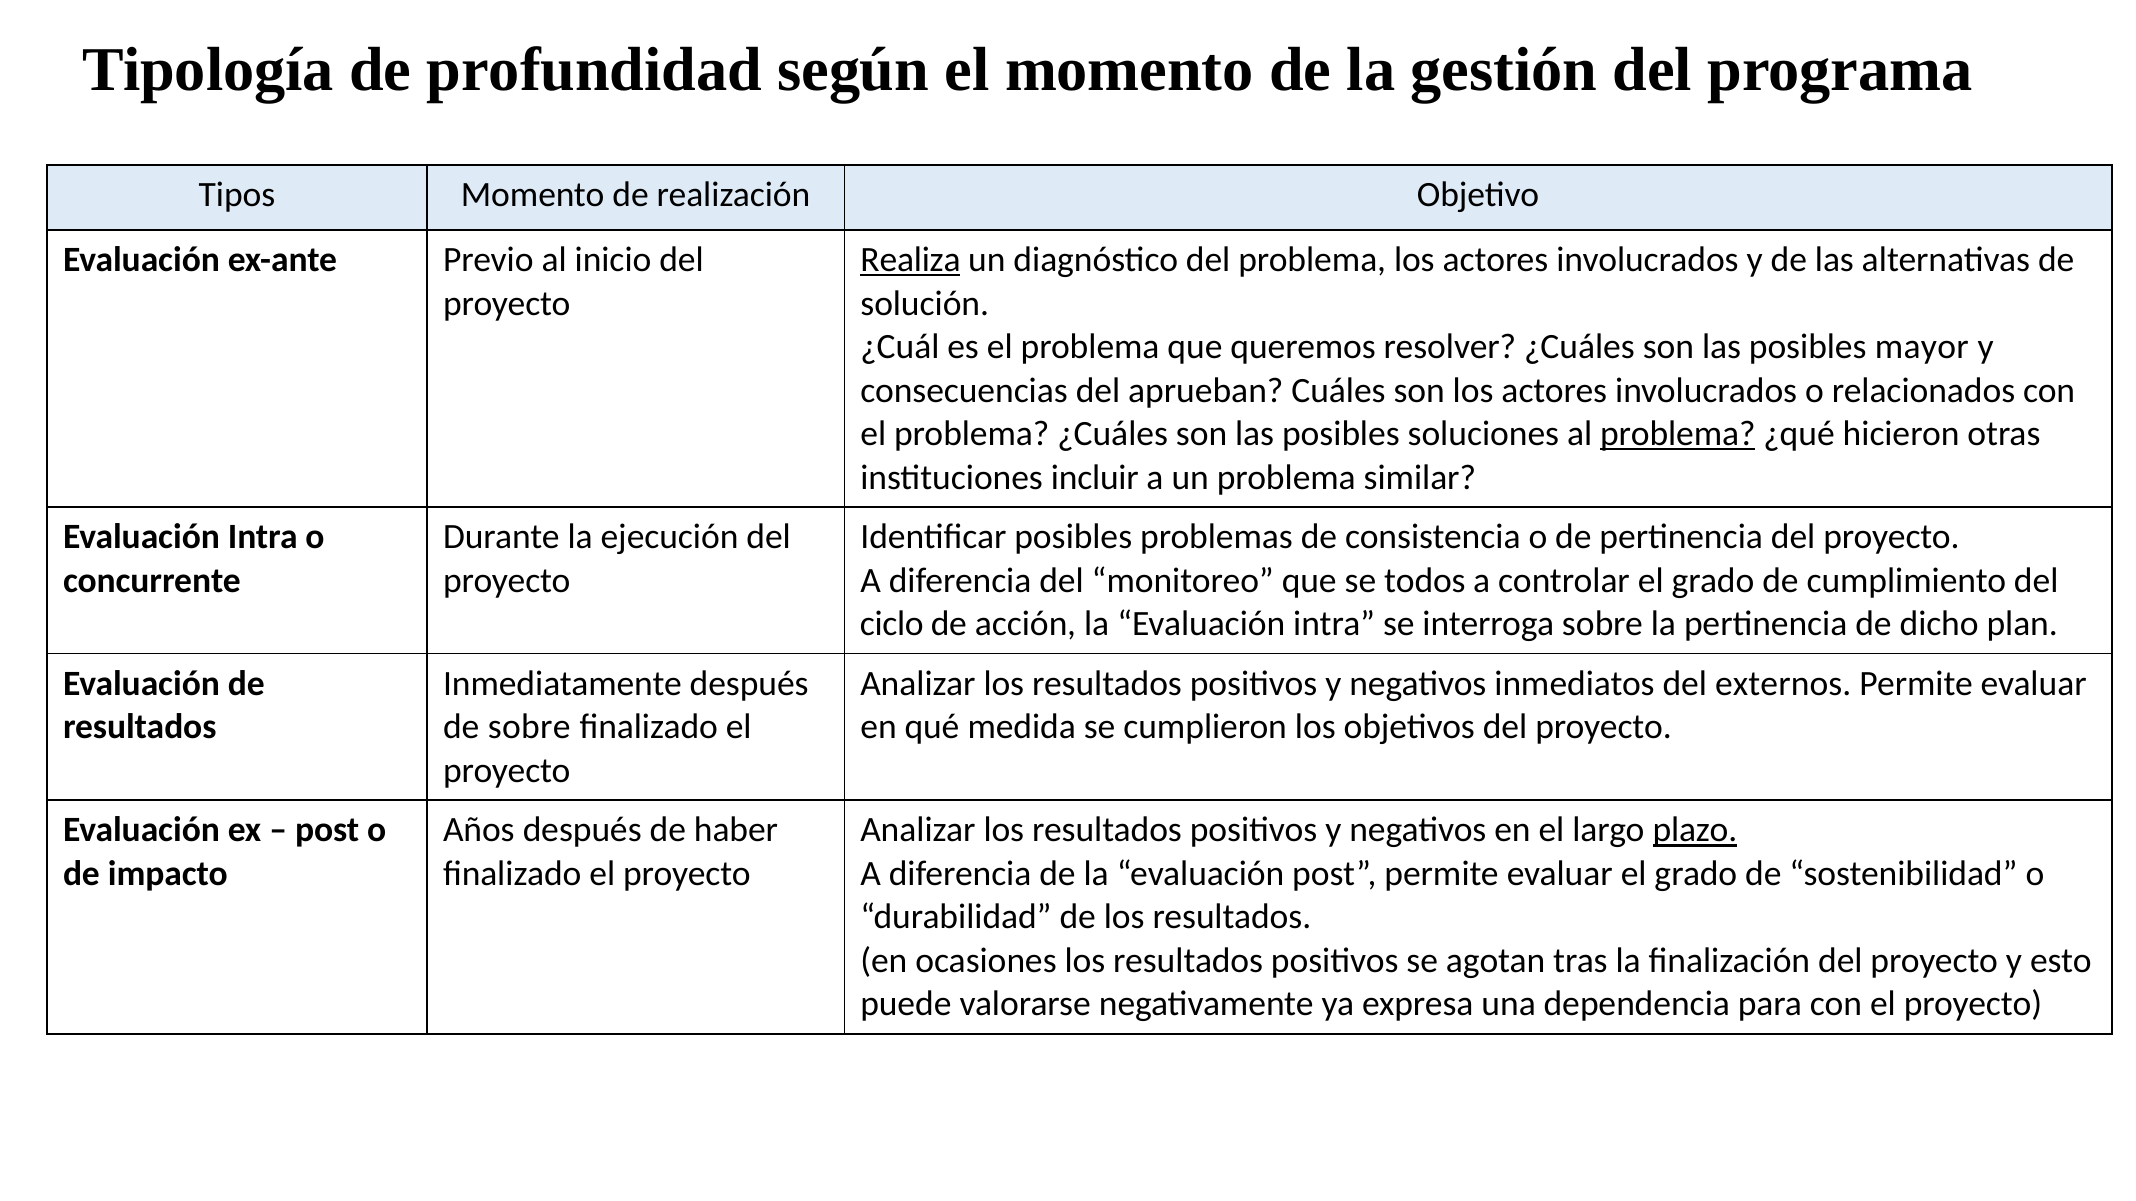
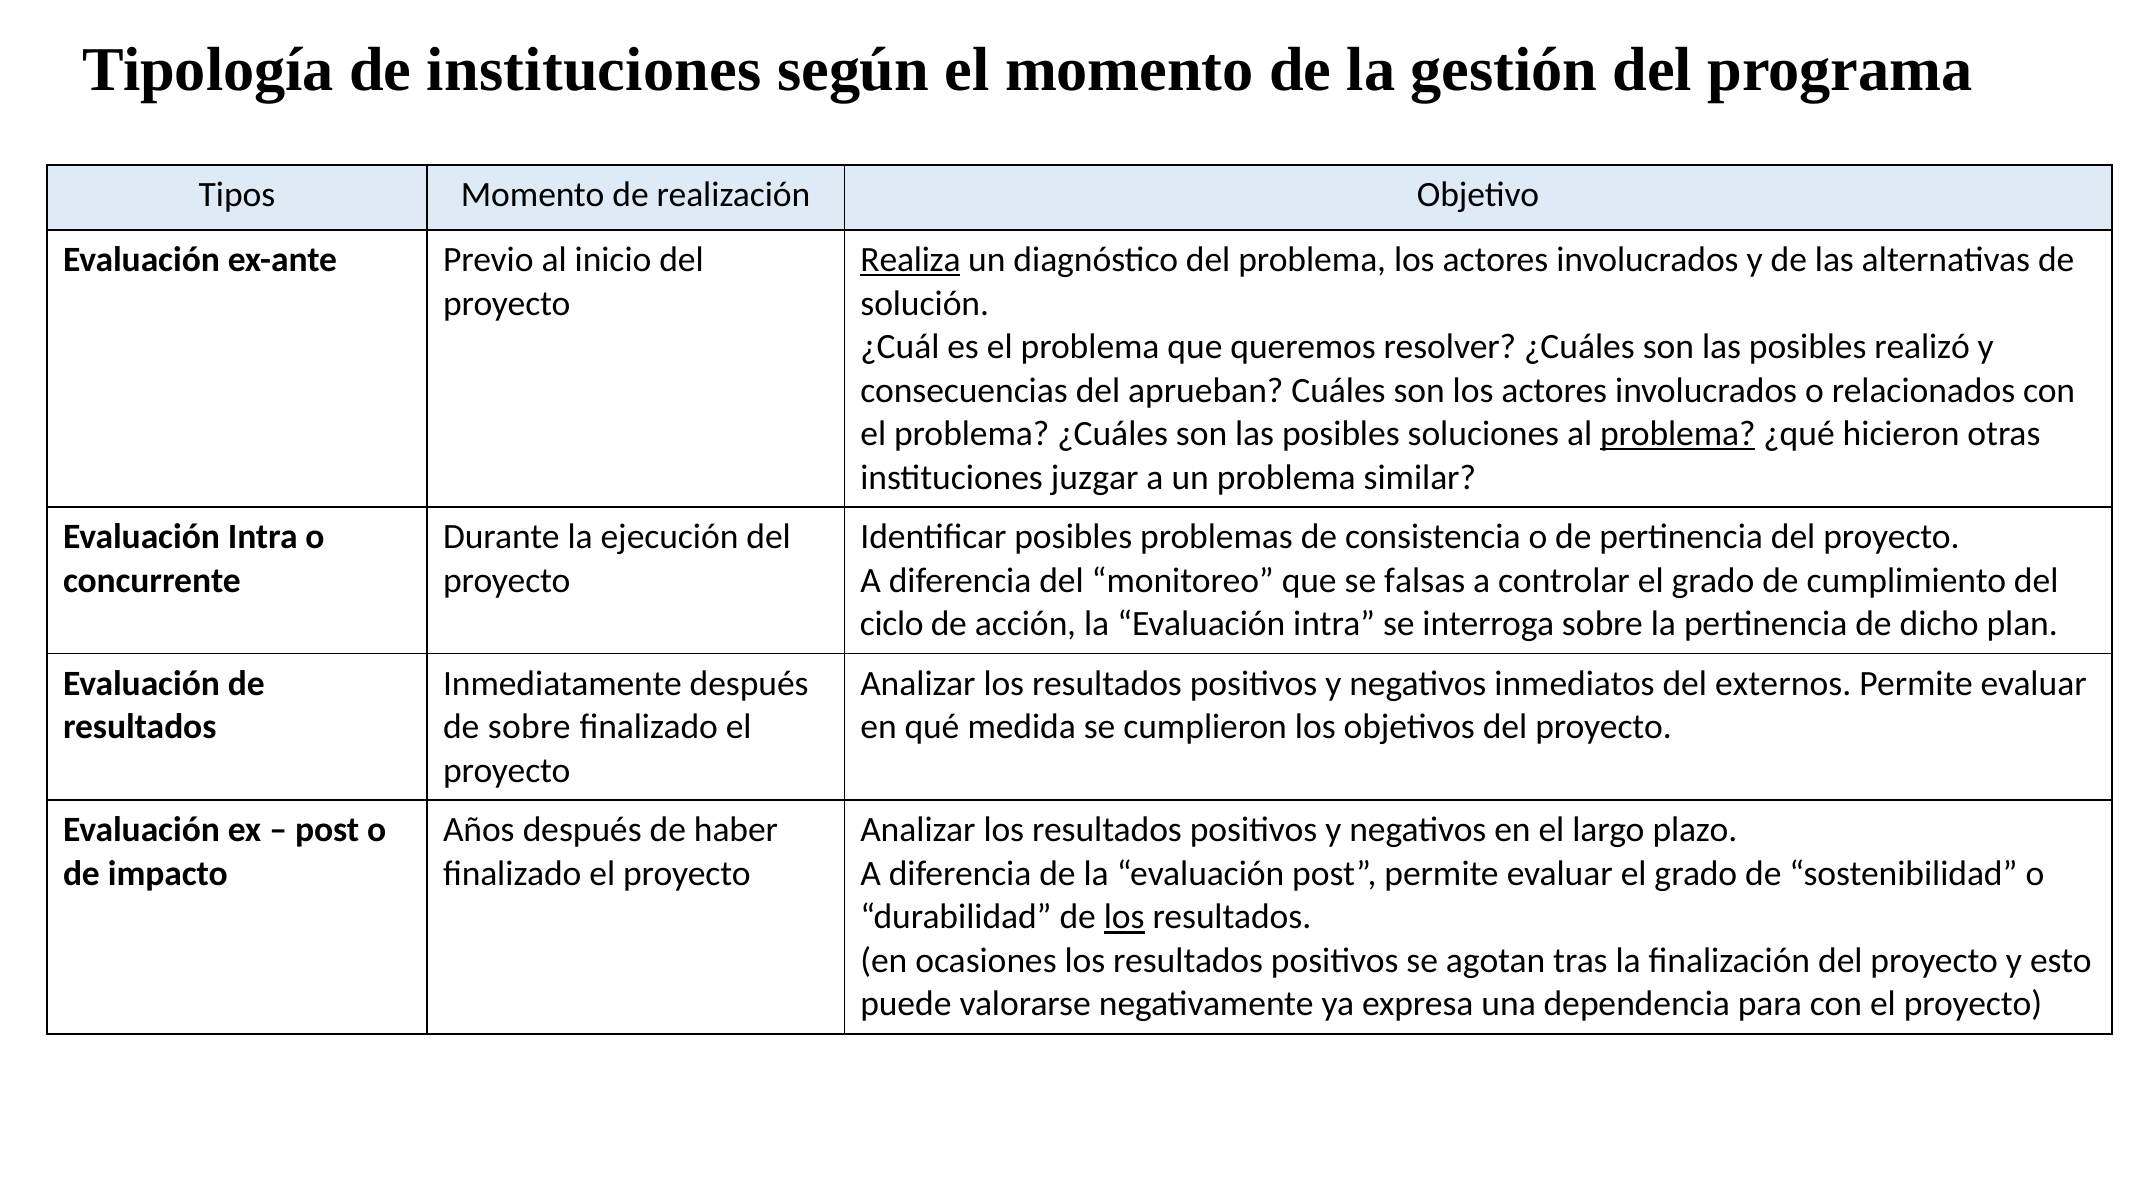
de profundidad: profundidad -> instituciones (594, 70)
mayor: mayor -> realizó (1922, 347)
incluir: incluir -> juzgar (1095, 478)
todos: todos -> falsas (1425, 581)
plazo underline: present -> none (1695, 831)
los underline: none -> present (1124, 918)
